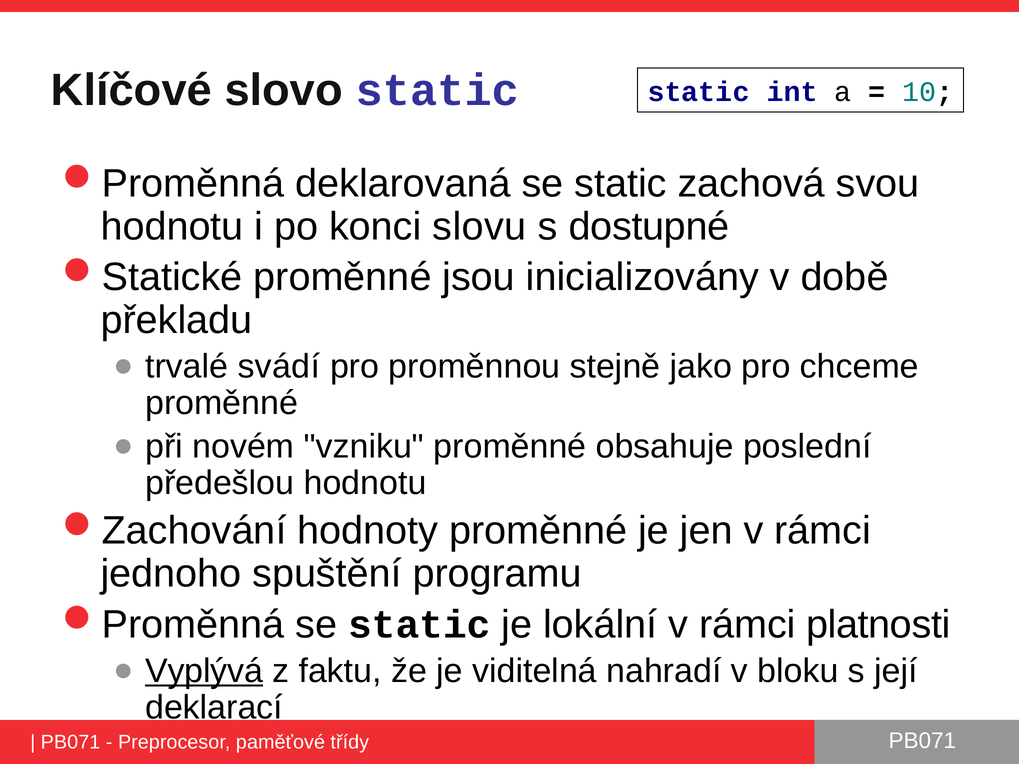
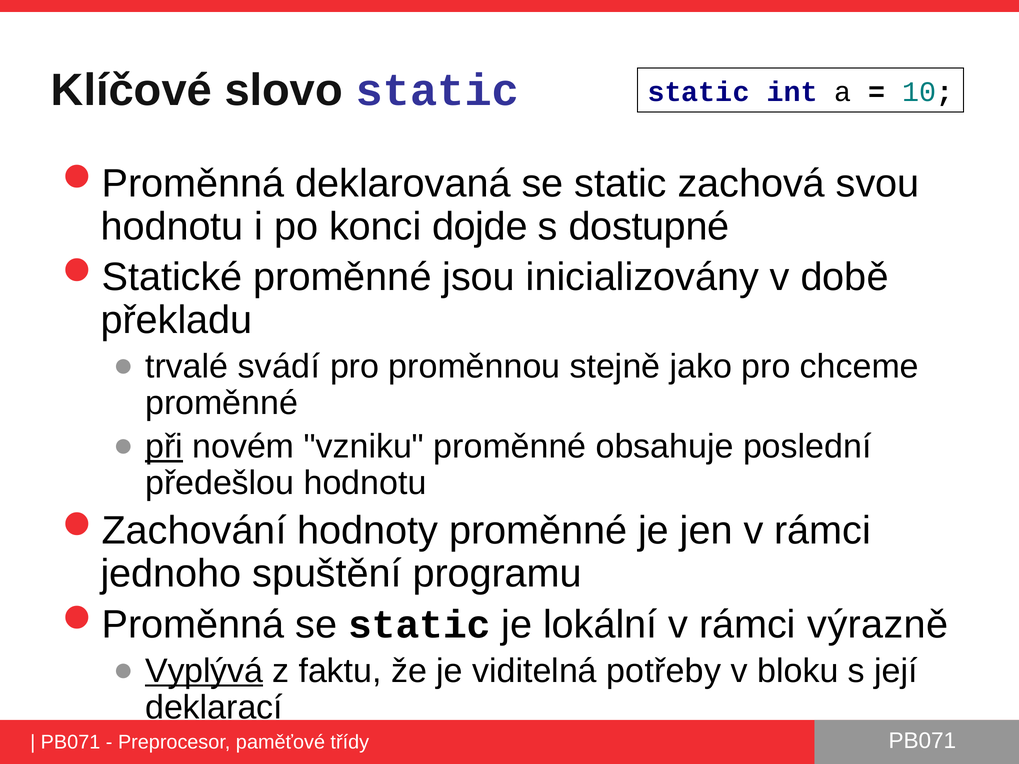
slovu: slovu -> dojde (480, 227)
při underline: none -> present (164, 447)
platnosti: platnosti -> výrazně (878, 625)
nahradí: nahradí -> potřeby (664, 671)
